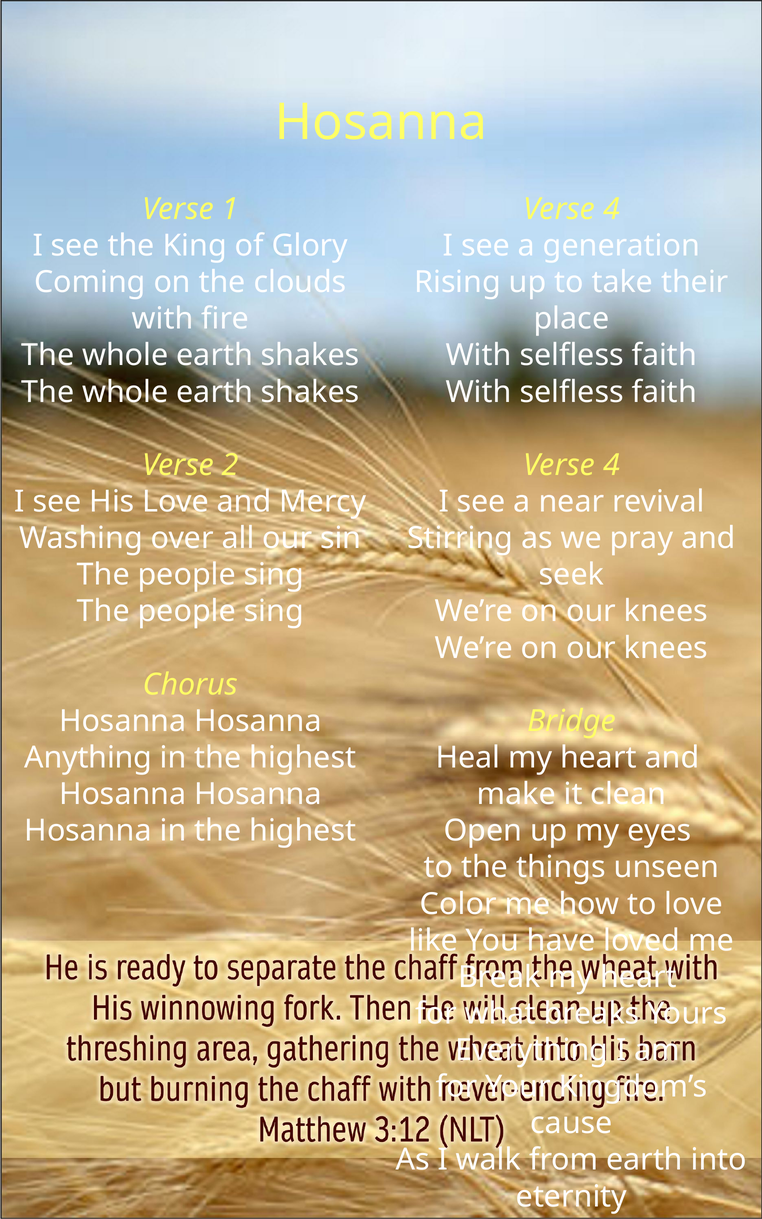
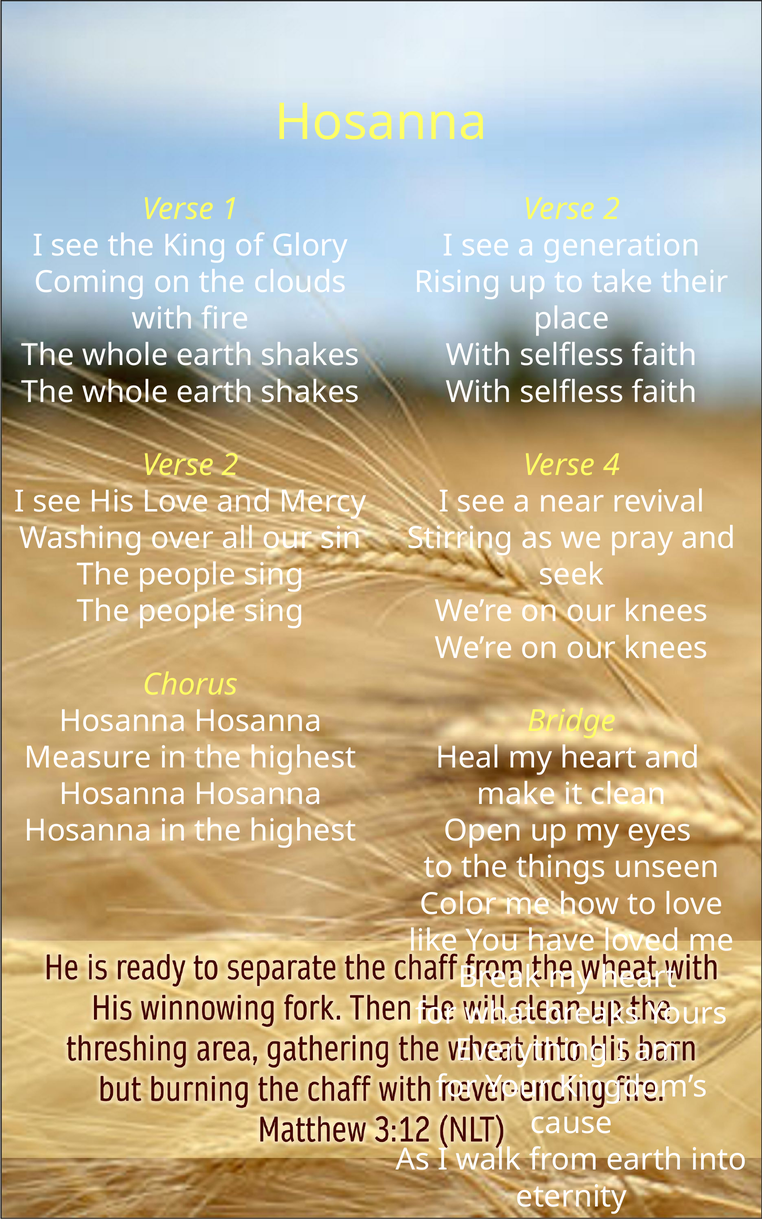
4: 4 -> 2 (611, 209)
Anything: Anything -> Measure (88, 758)
